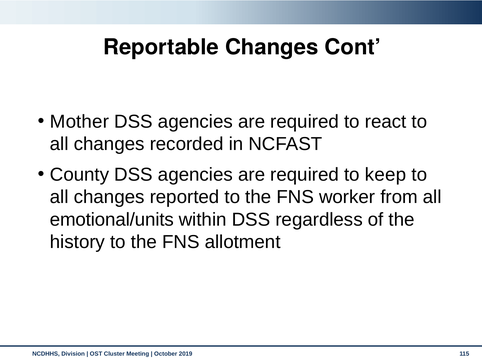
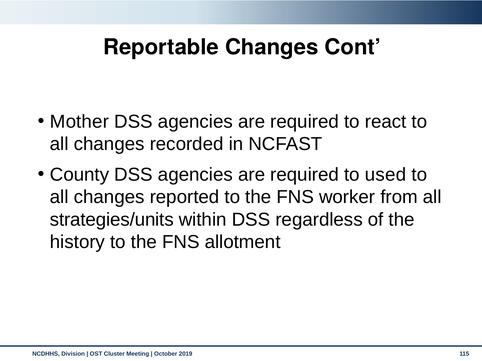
keep: keep -> used (386, 175)
emotional/units: emotional/units -> strategies/units (112, 220)
